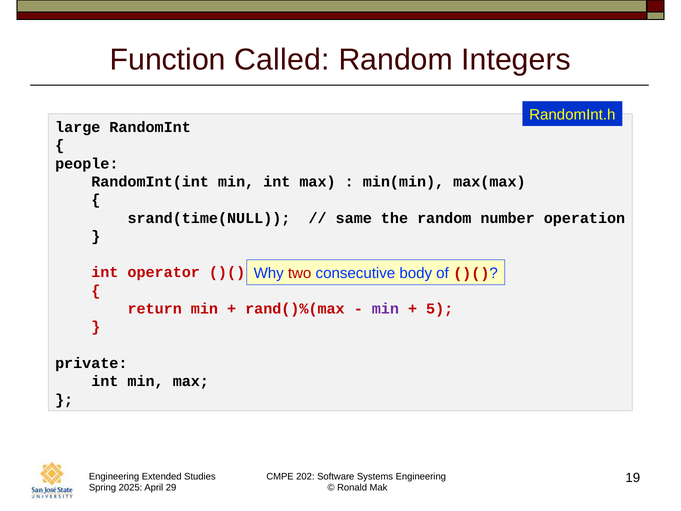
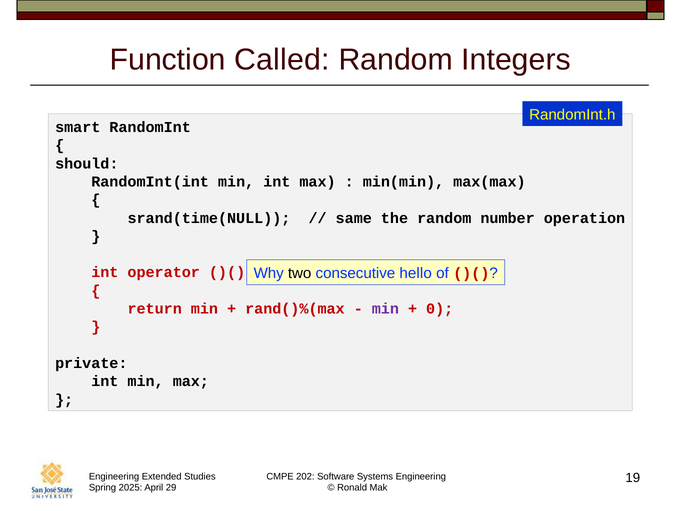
large: large -> smart (78, 127)
people: people -> should (87, 163)
two colour: red -> black (300, 273)
body: body -> hello (416, 273)
5: 5 -> 0 (440, 309)
